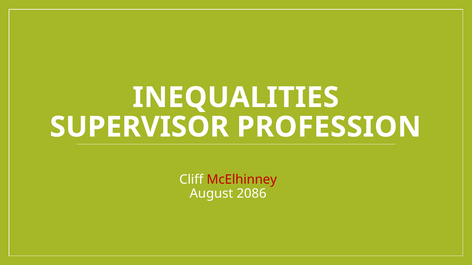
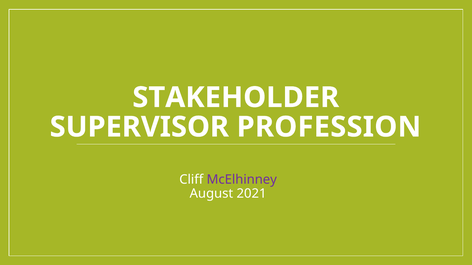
INEQUALITIES: INEQUALITIES -> STAKEHOLDER (236, 98)
McElhinney colour: red -> purple (242, 180)
2086: 2086 -> 2021 (252, 194)
